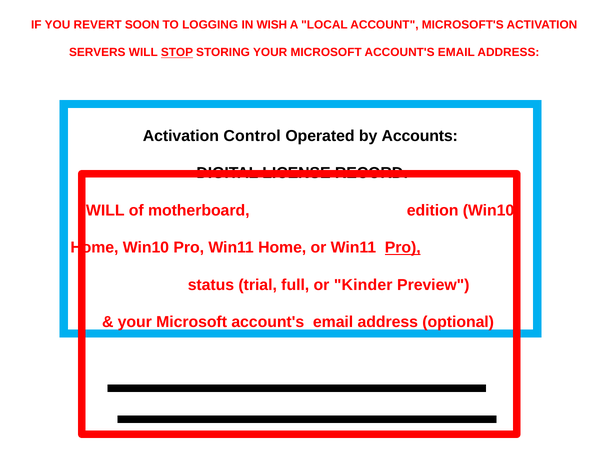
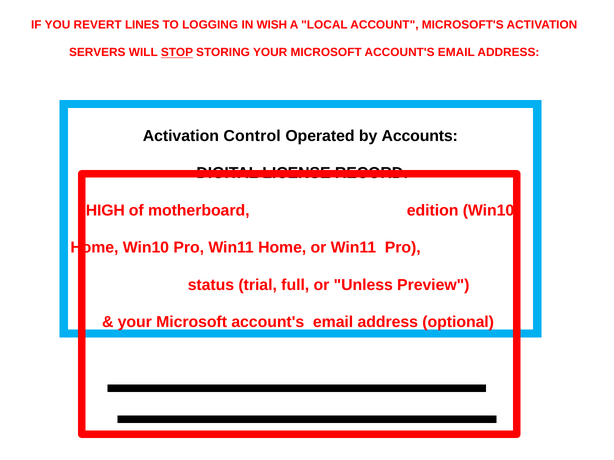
SOON: SOON -> LINES (142, 25)
WILL: WILL -> HIGH (105, 211)
Pro underline: present -> none (403, 248)
Kinder: Kinder -> Unless (363, 285)
